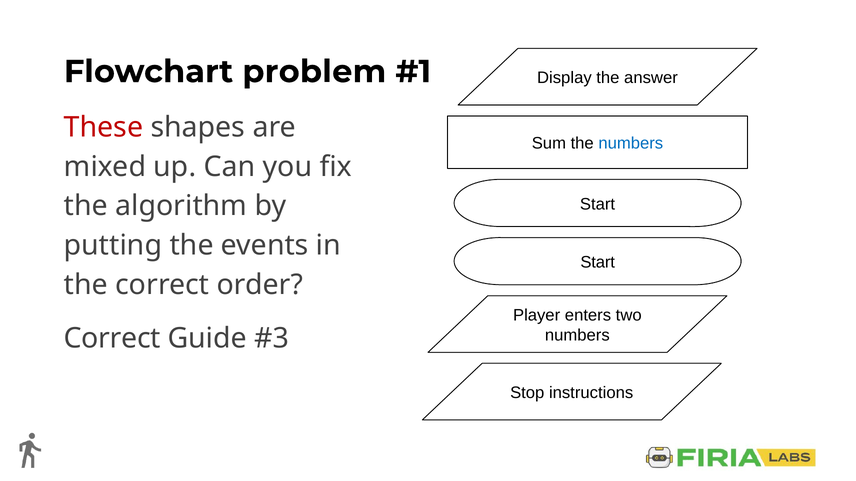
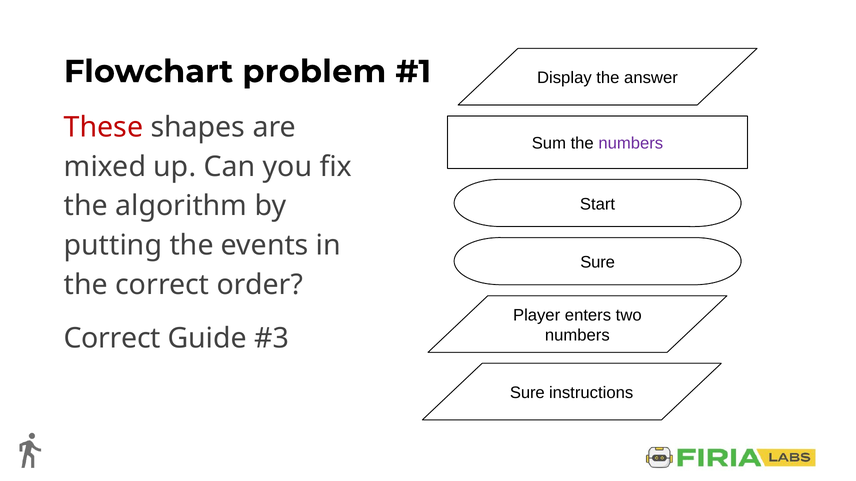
numbers colour: blue -> purple (631, 144)
Start: Start -> Sure (598, 263)
Stop: Stop -> Sure (527, 393)
